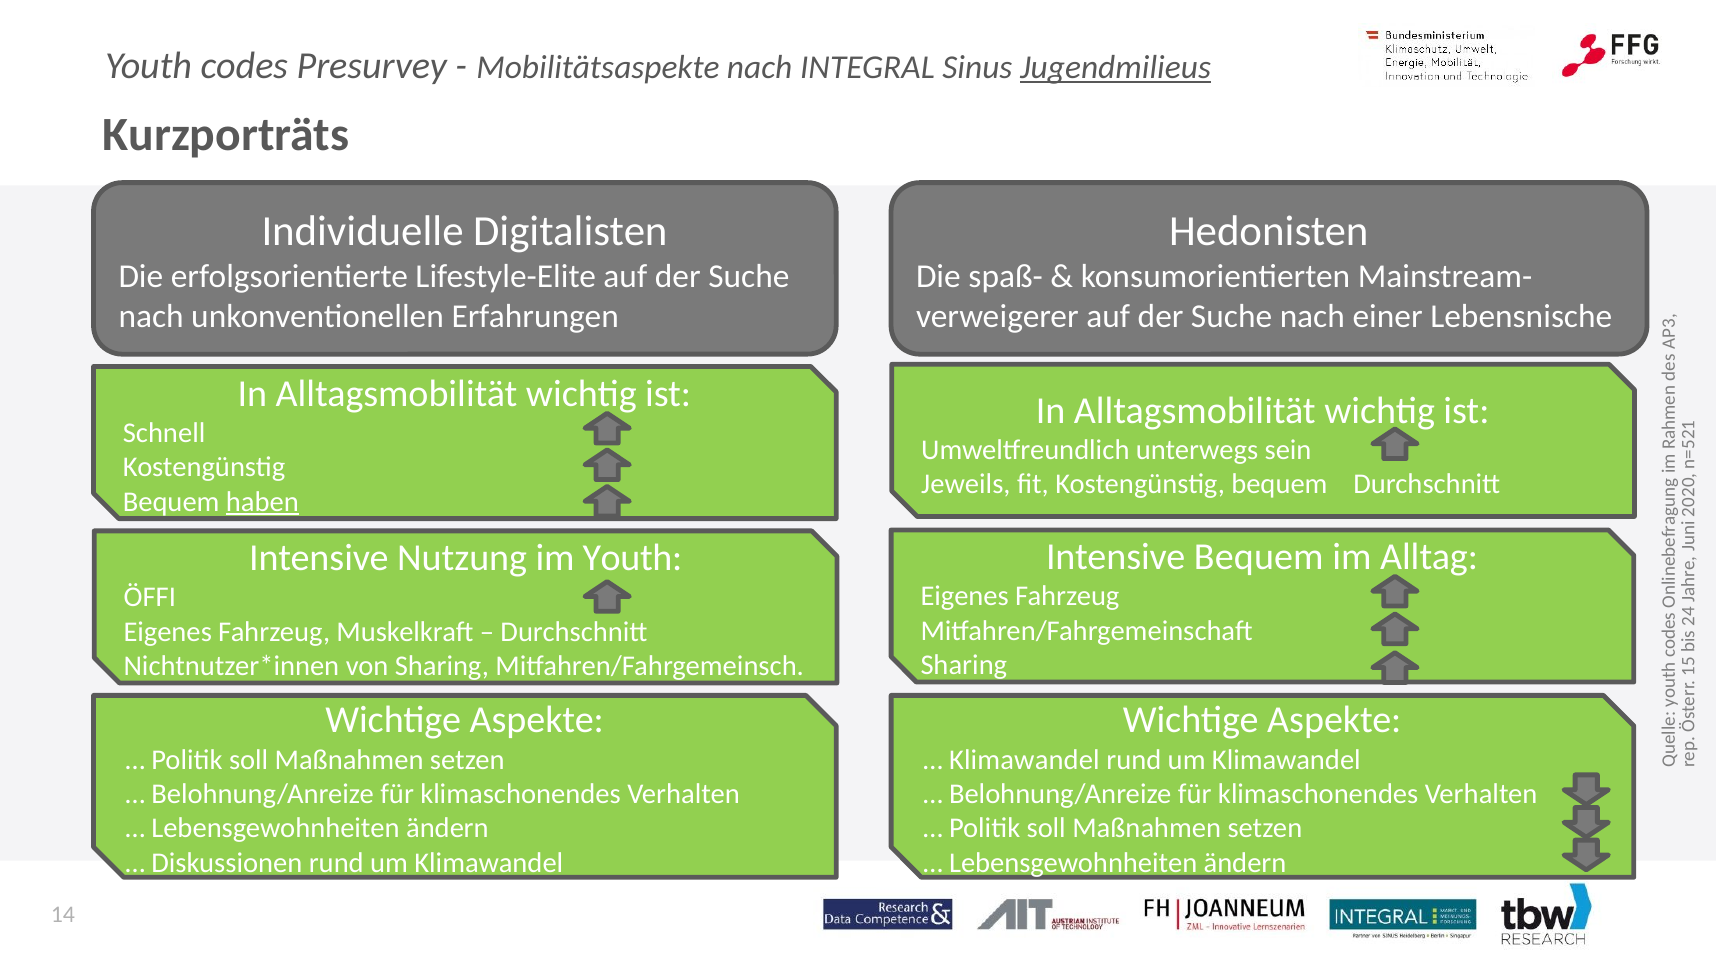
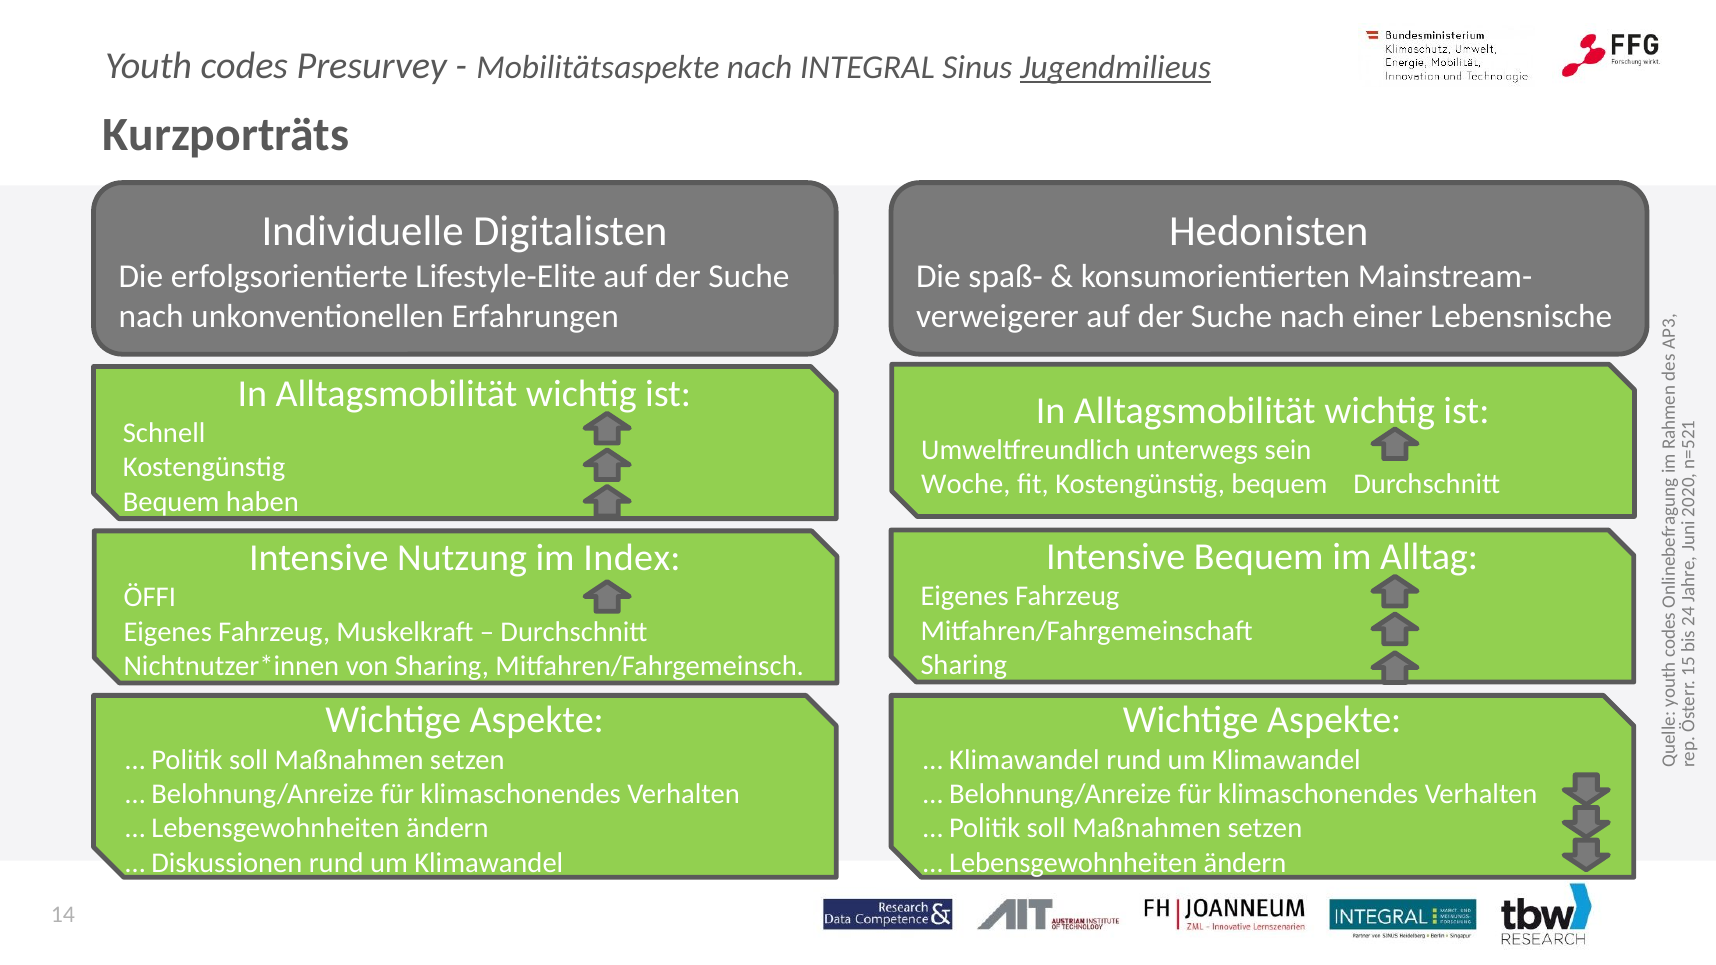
Jeweils: Jeweils -> Woche (966, 485)
haben underline: present -> none (262, 502)
im Youth: Youth -> Index (632, 558)
